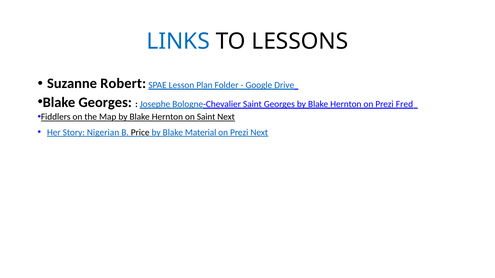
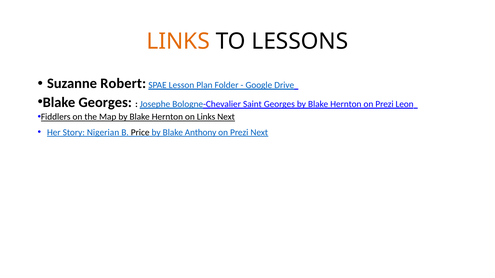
LINKS colour: blue -> orange (178, 42)
Fred: Fred -> Leon (405, 104)
on Saint: Saint -> Links (206, 117)
Material: Material -> Anthony (201, 132)
